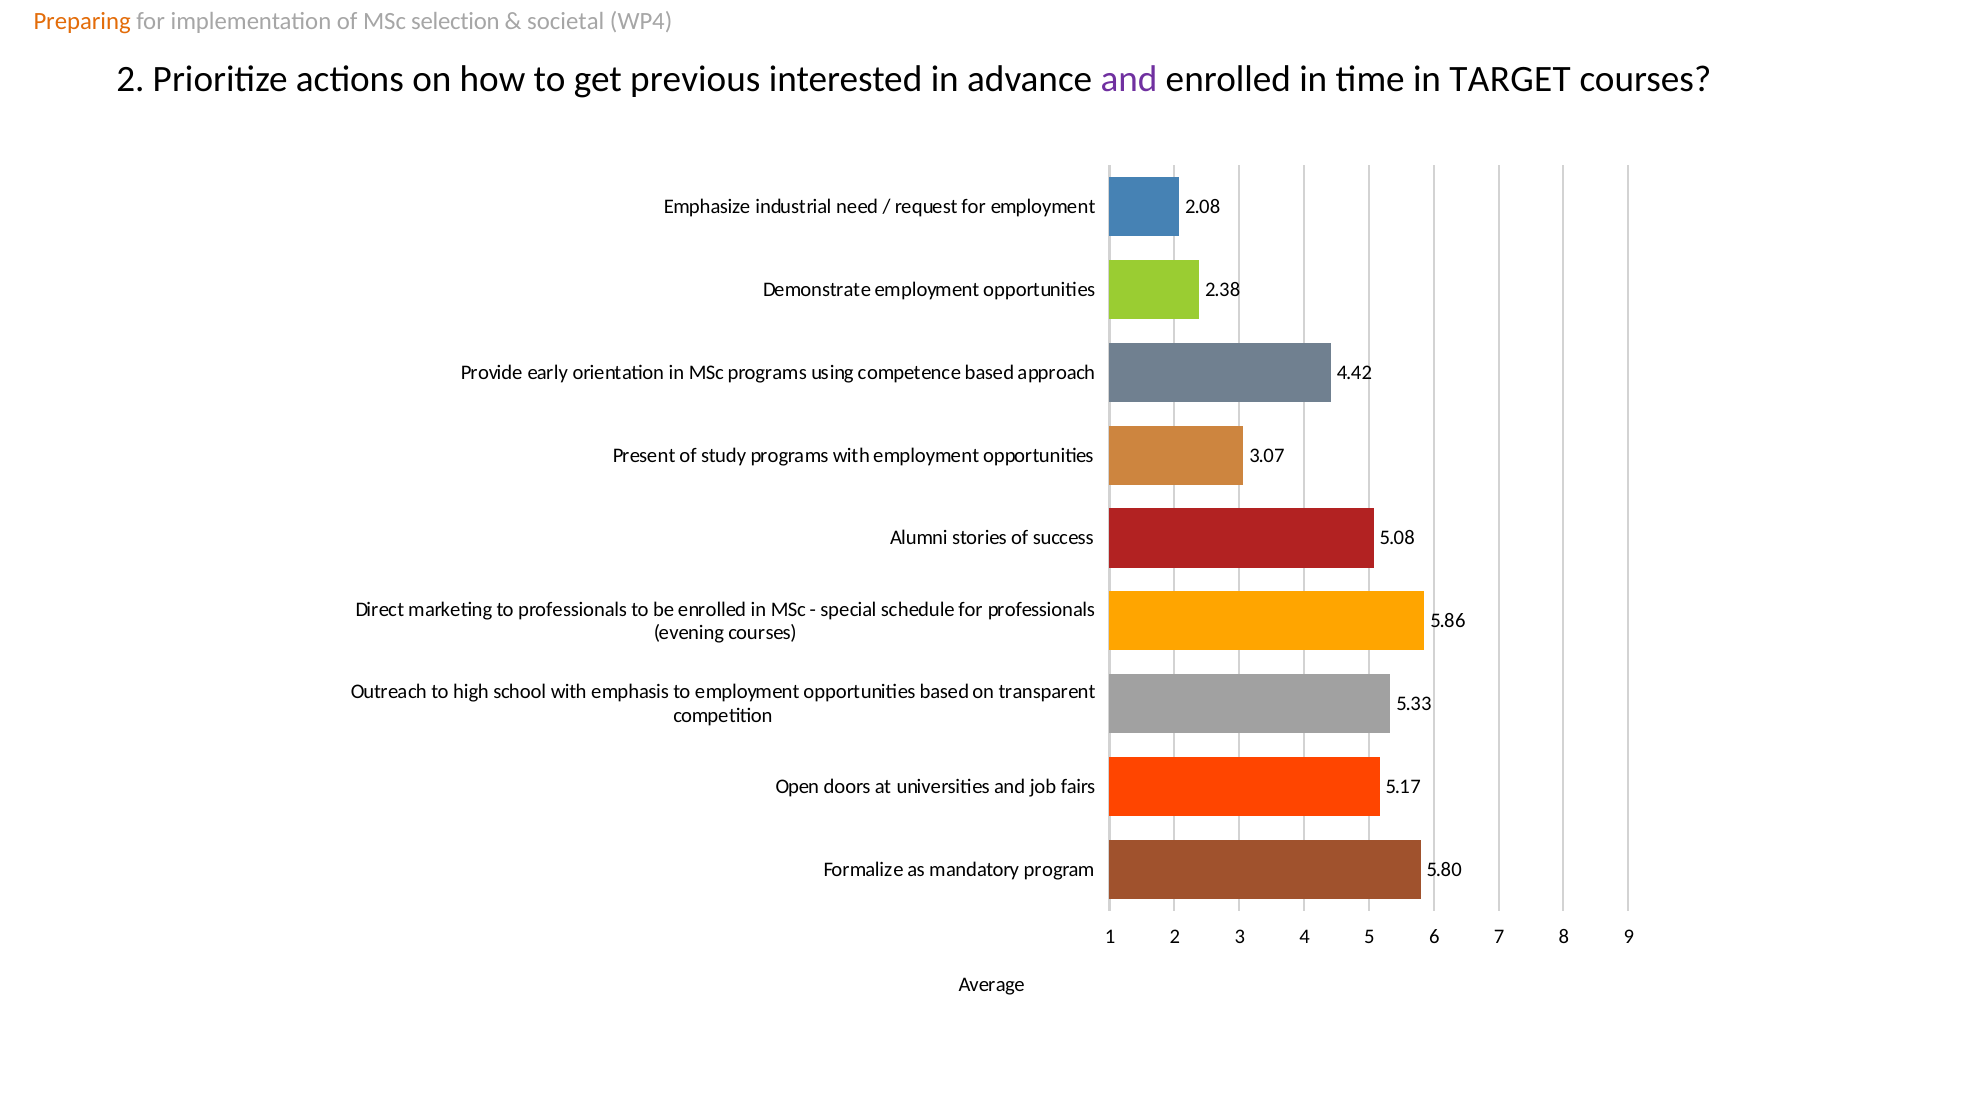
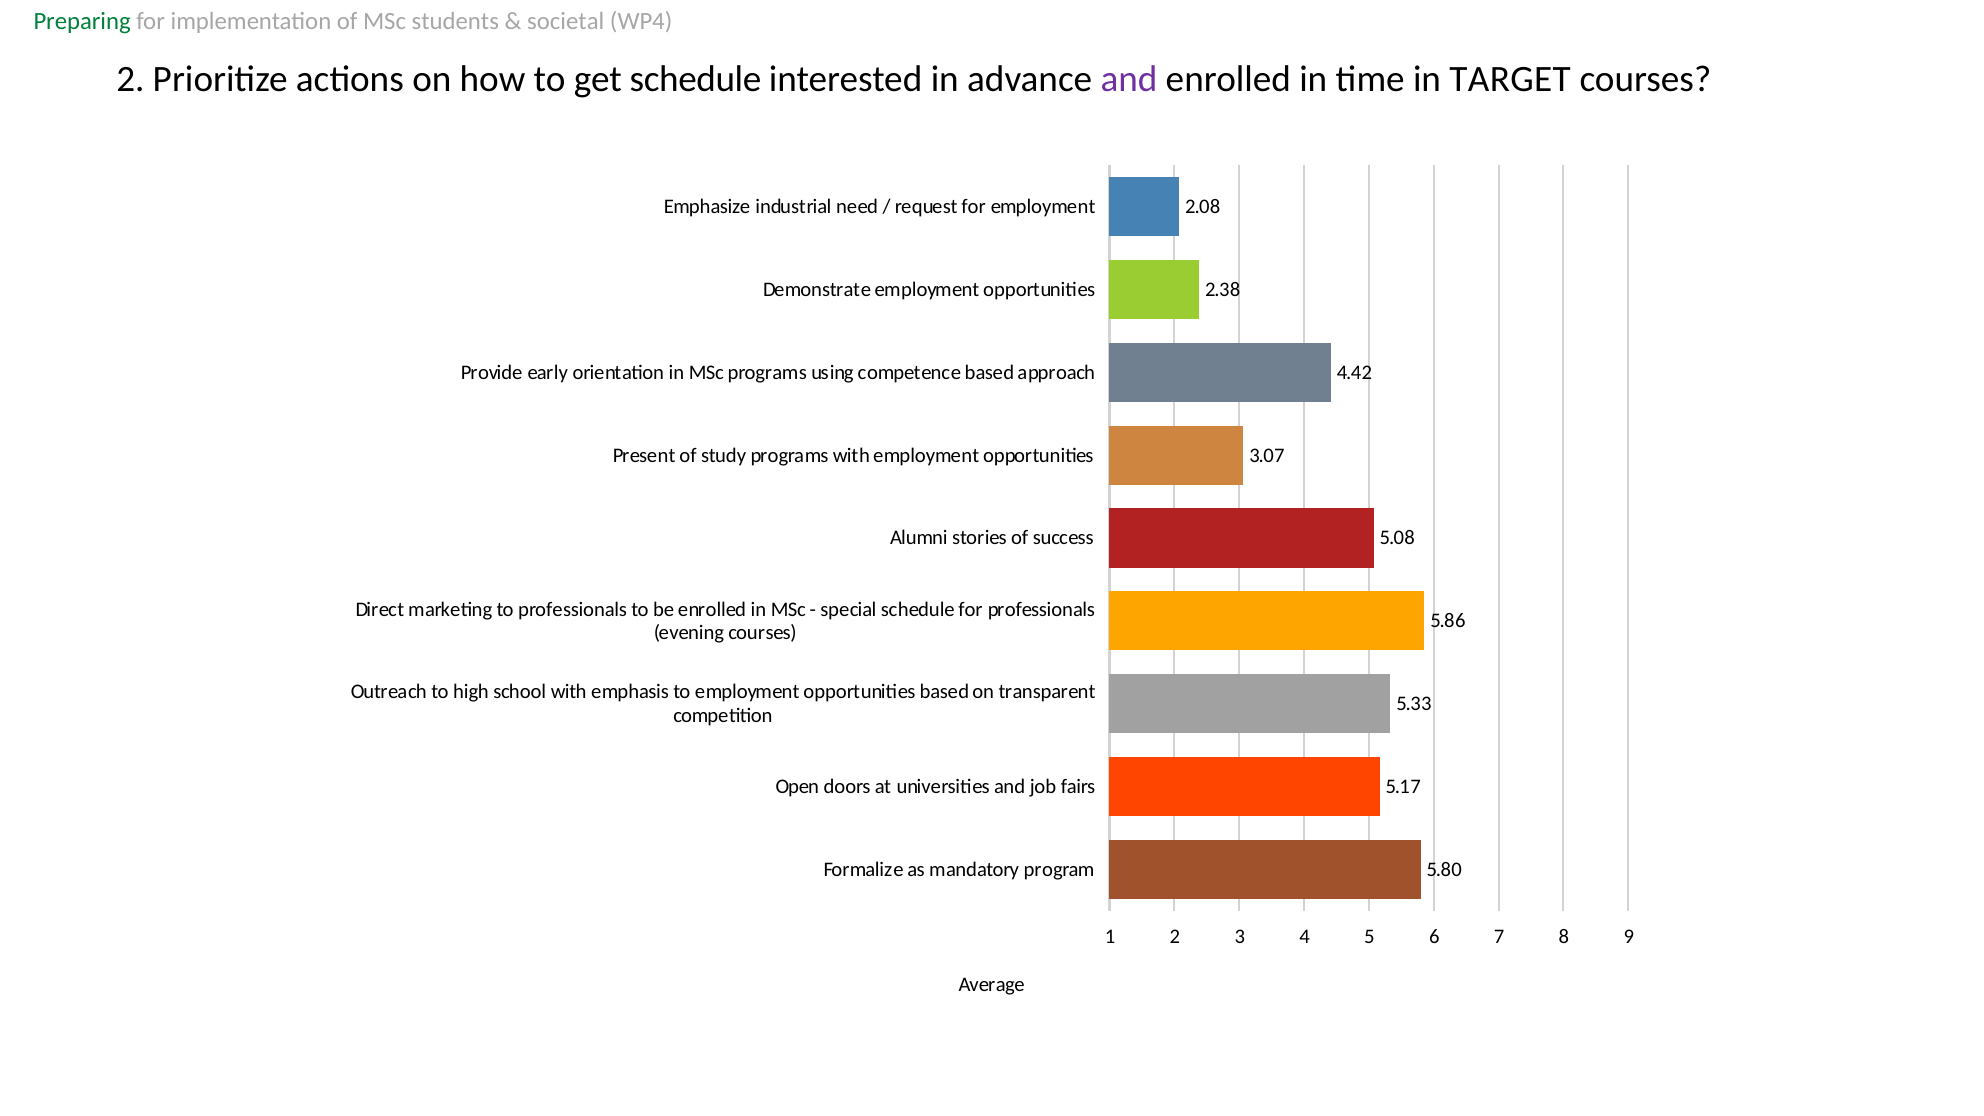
Preparing colour: orange -> green (82, 21)
selection: selection -> students (455, 21)
get previous: previous -> schedule (696, 80)
